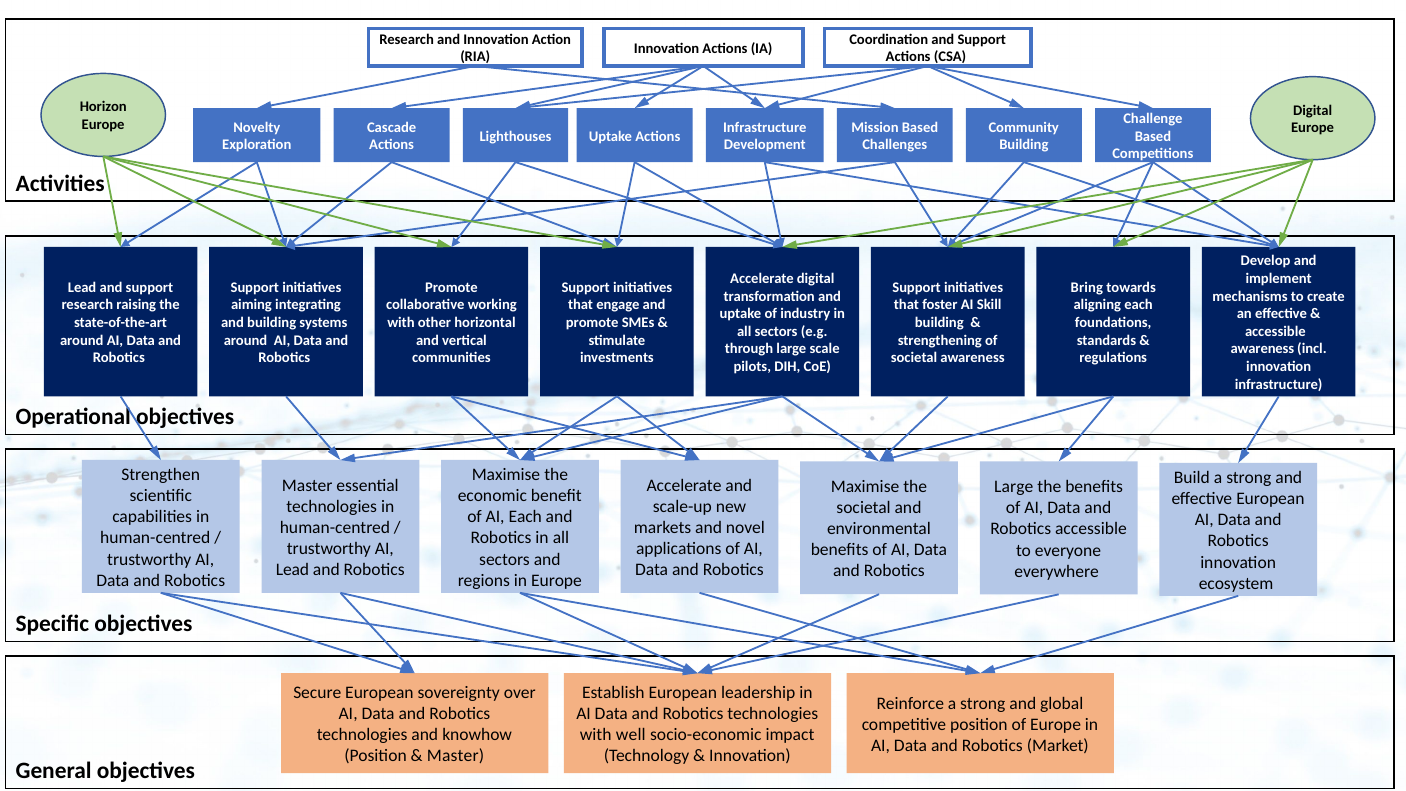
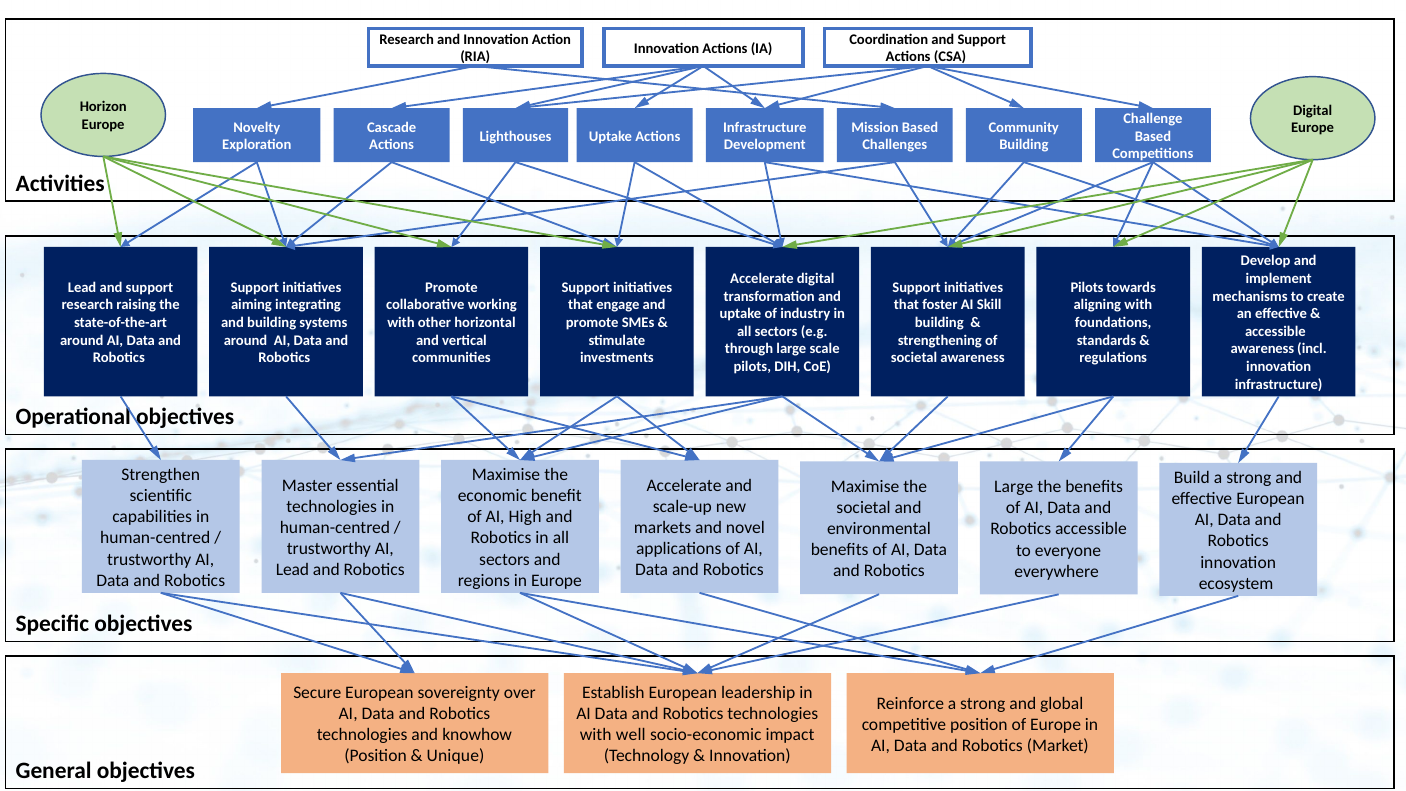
Bring: Bring -> Pilots (1087, 287)
aligning each: each -> with (1138, 305)
AI Each: Each -> High (525, 517)
Master: Master -> Unique (456, 756)
